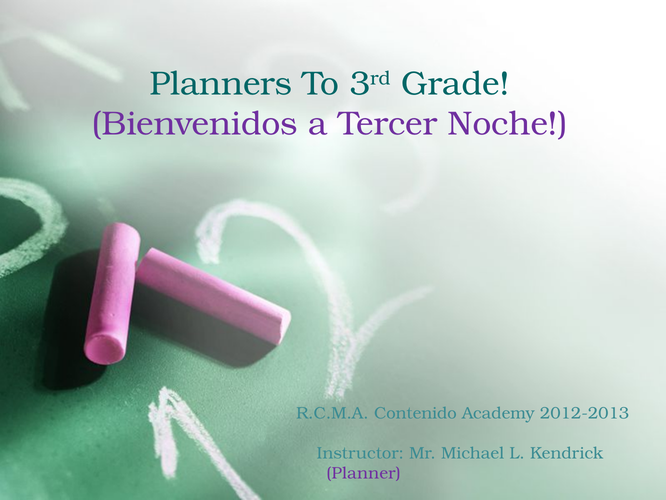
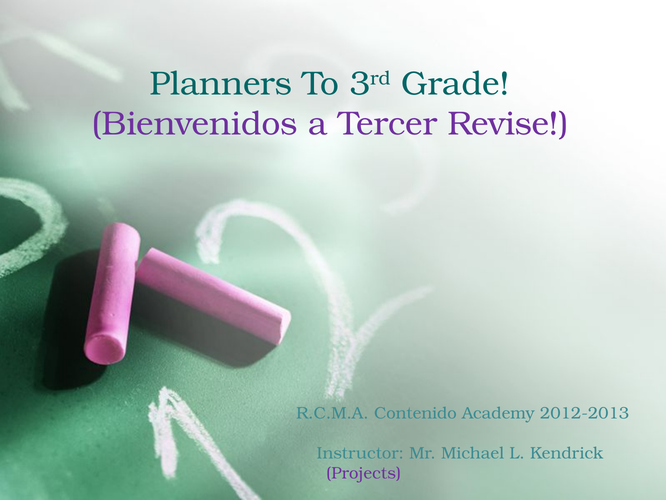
Noche: Noche -> Revise (508, 124)
Planner: Planner -> Projects (364, 473)
